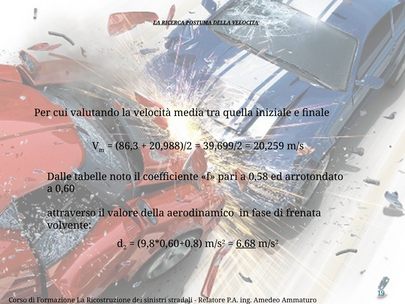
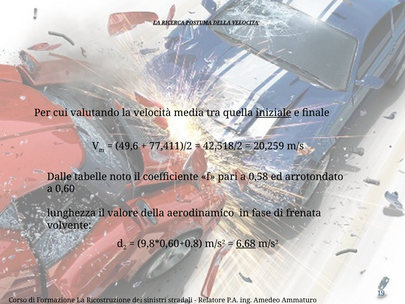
iniziale underline: none -> present (274, 113)
86,3: 86,3 -> 49,6 (127, 146)
20,988)/2: 20,988)/2 -> 77,411)/2 (171, 146)
39,699/2: 39,699/2 -> 42,518/2 (223, 146)
attraverso: attraverso -> lunghezza (71, 213)
